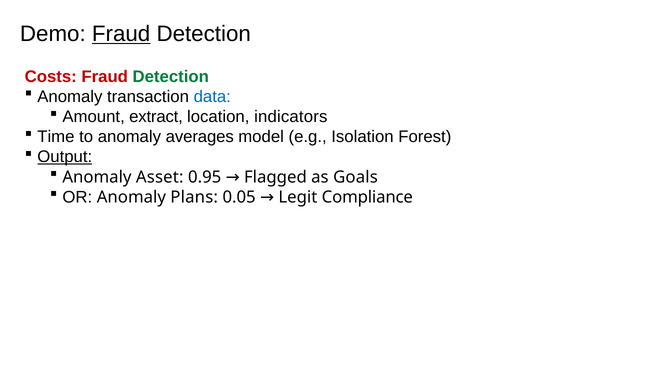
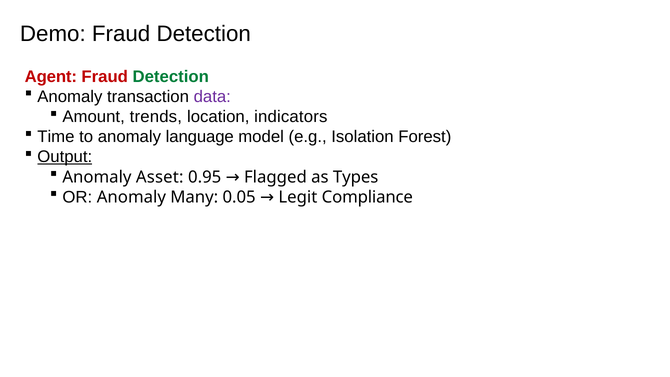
Fraud underline: present -> none (121, 34)
Costs: Costs -> Agent (51, 76)
data colour: blue -> purple (212, 97)
extract: extract -> trends (156, 117)
averages: averages -> language (200, 137)
Goals: Goals -> Types (356, 177)
Plans: Plans -> Many (194, 197)
